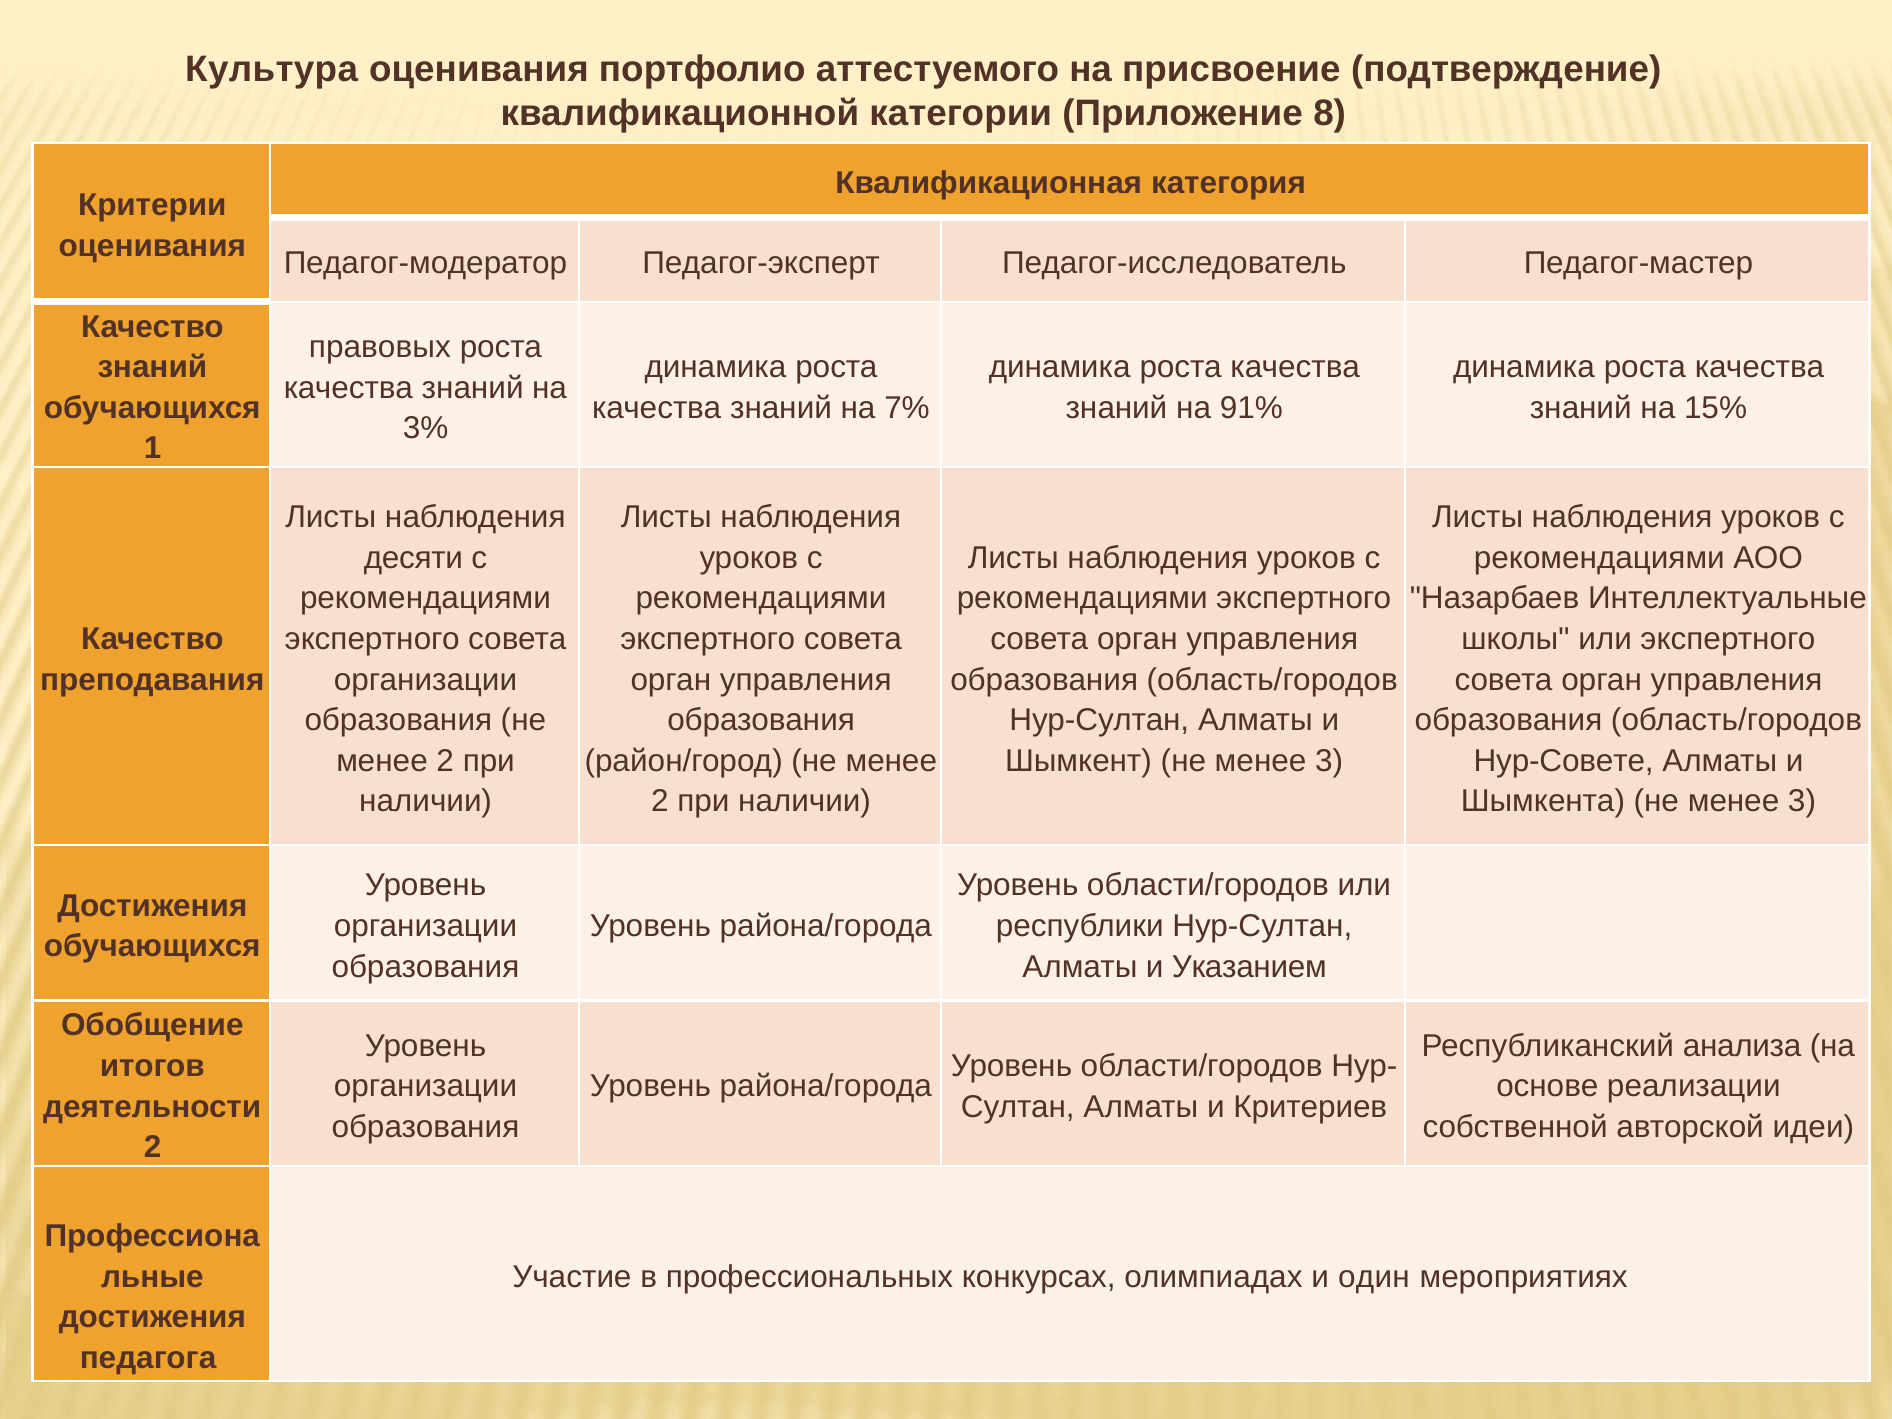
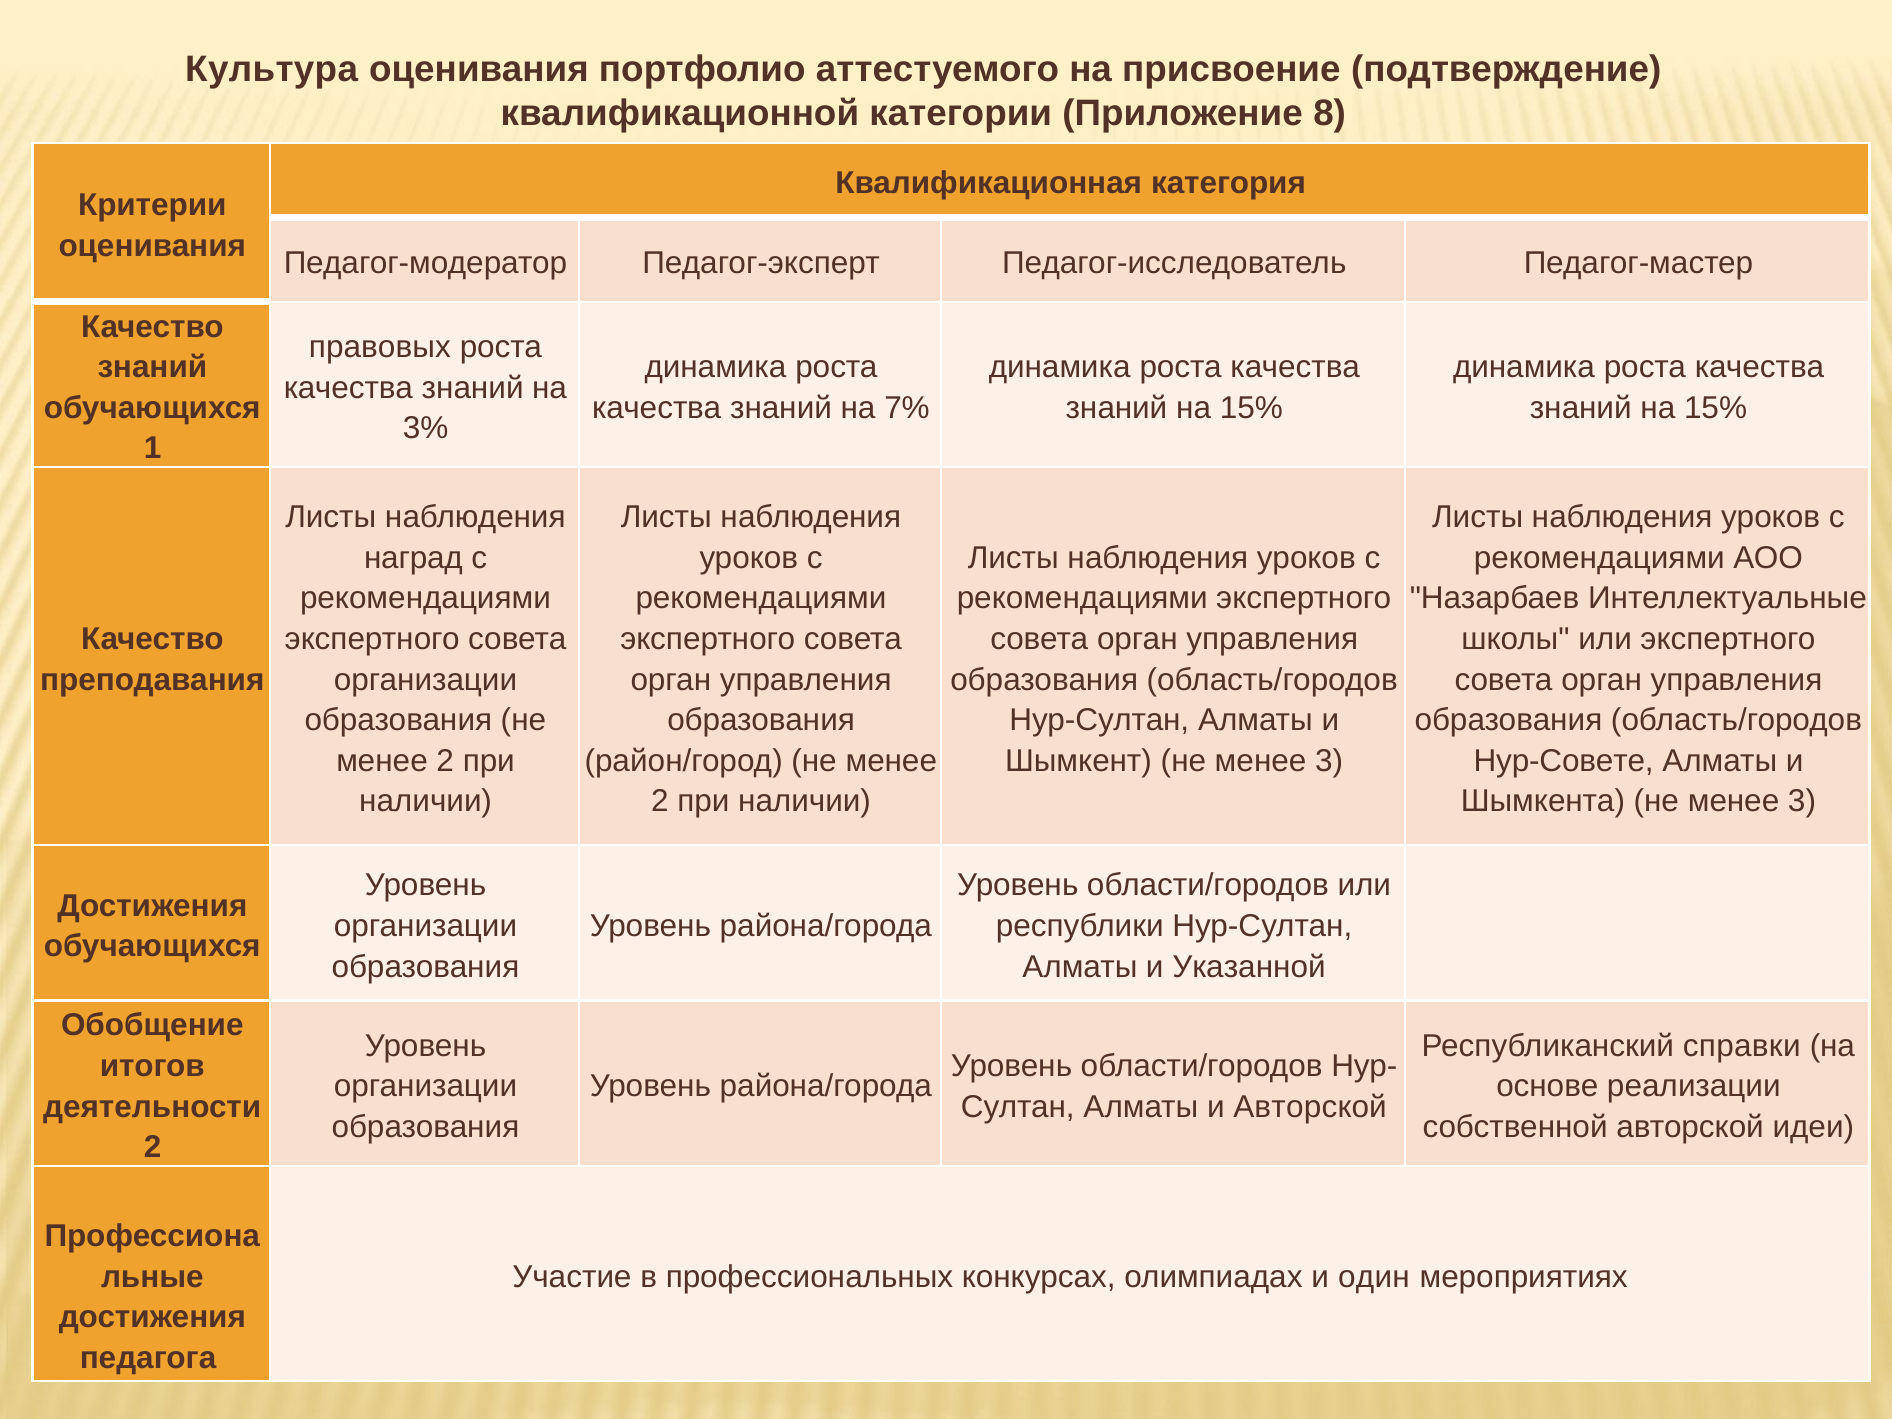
91%: 91% -> 15% (1251, 408)
десяти: десяти -> наград (413, 558)
Указанием: Указанием -> Указанной (1249, 967)
анализа: анализа -> справки (1742, 1046)
и Критериев: Критериев -> Авторской (1310, 1107)
